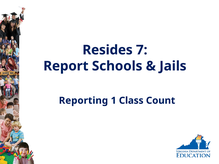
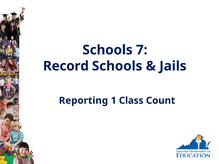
Resides: Resides -> Schools (108, 50)
Report: Report -> Record (66, 66)
